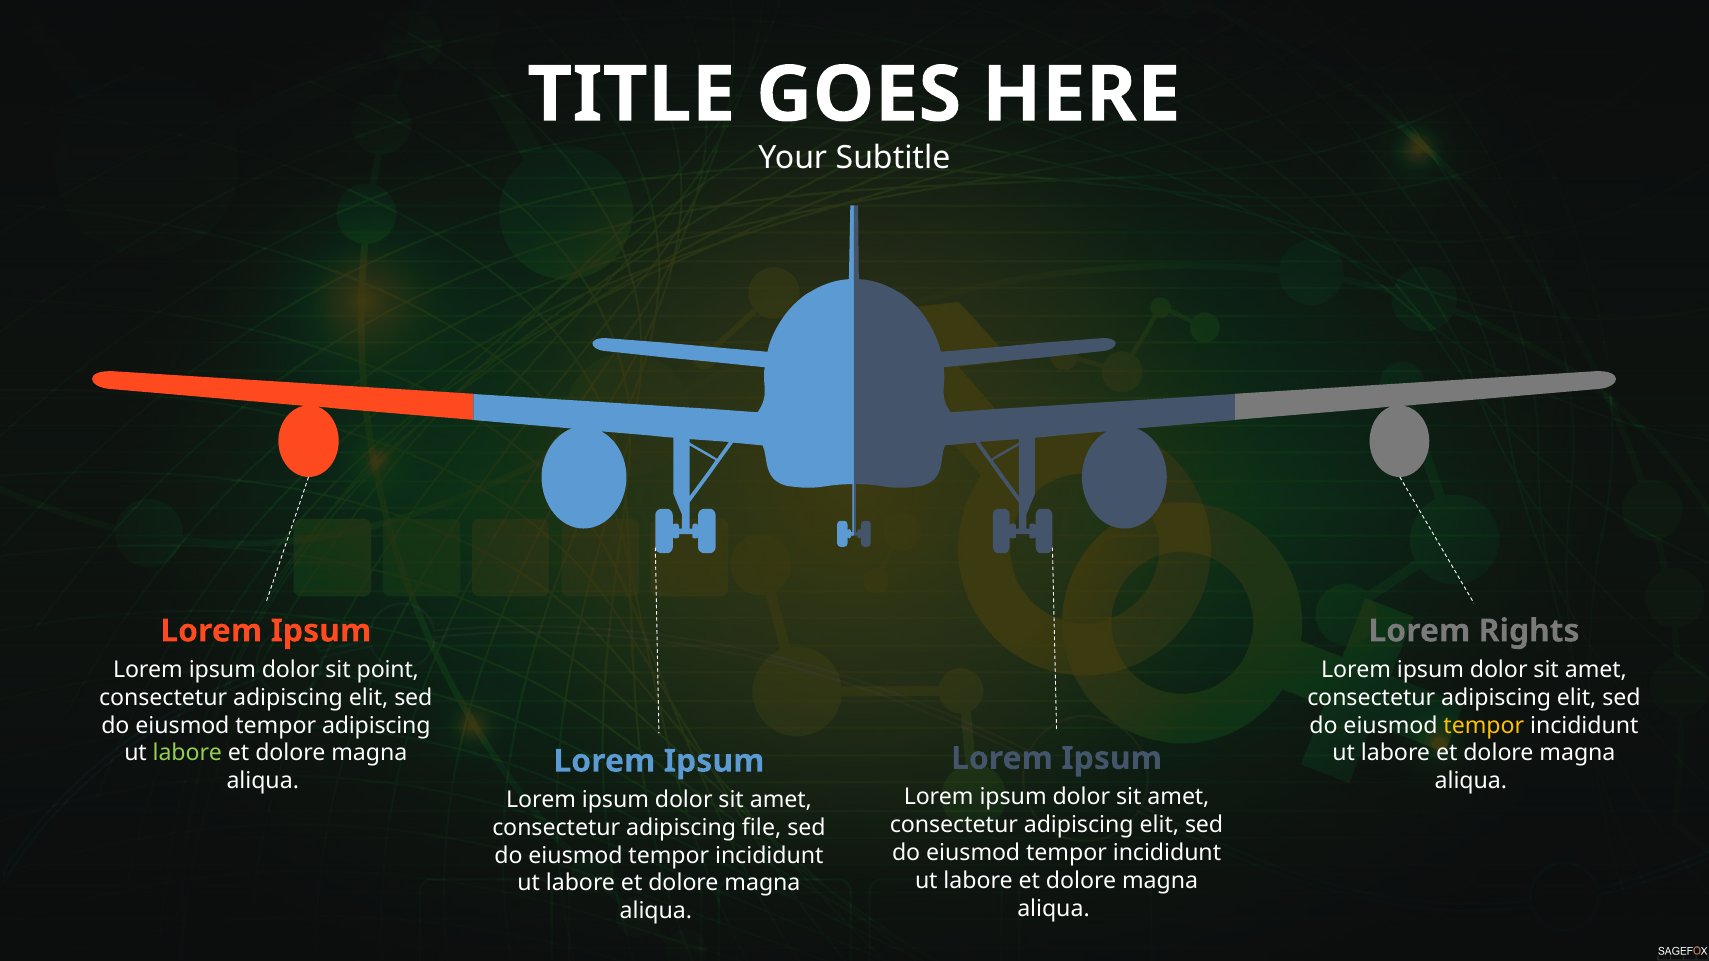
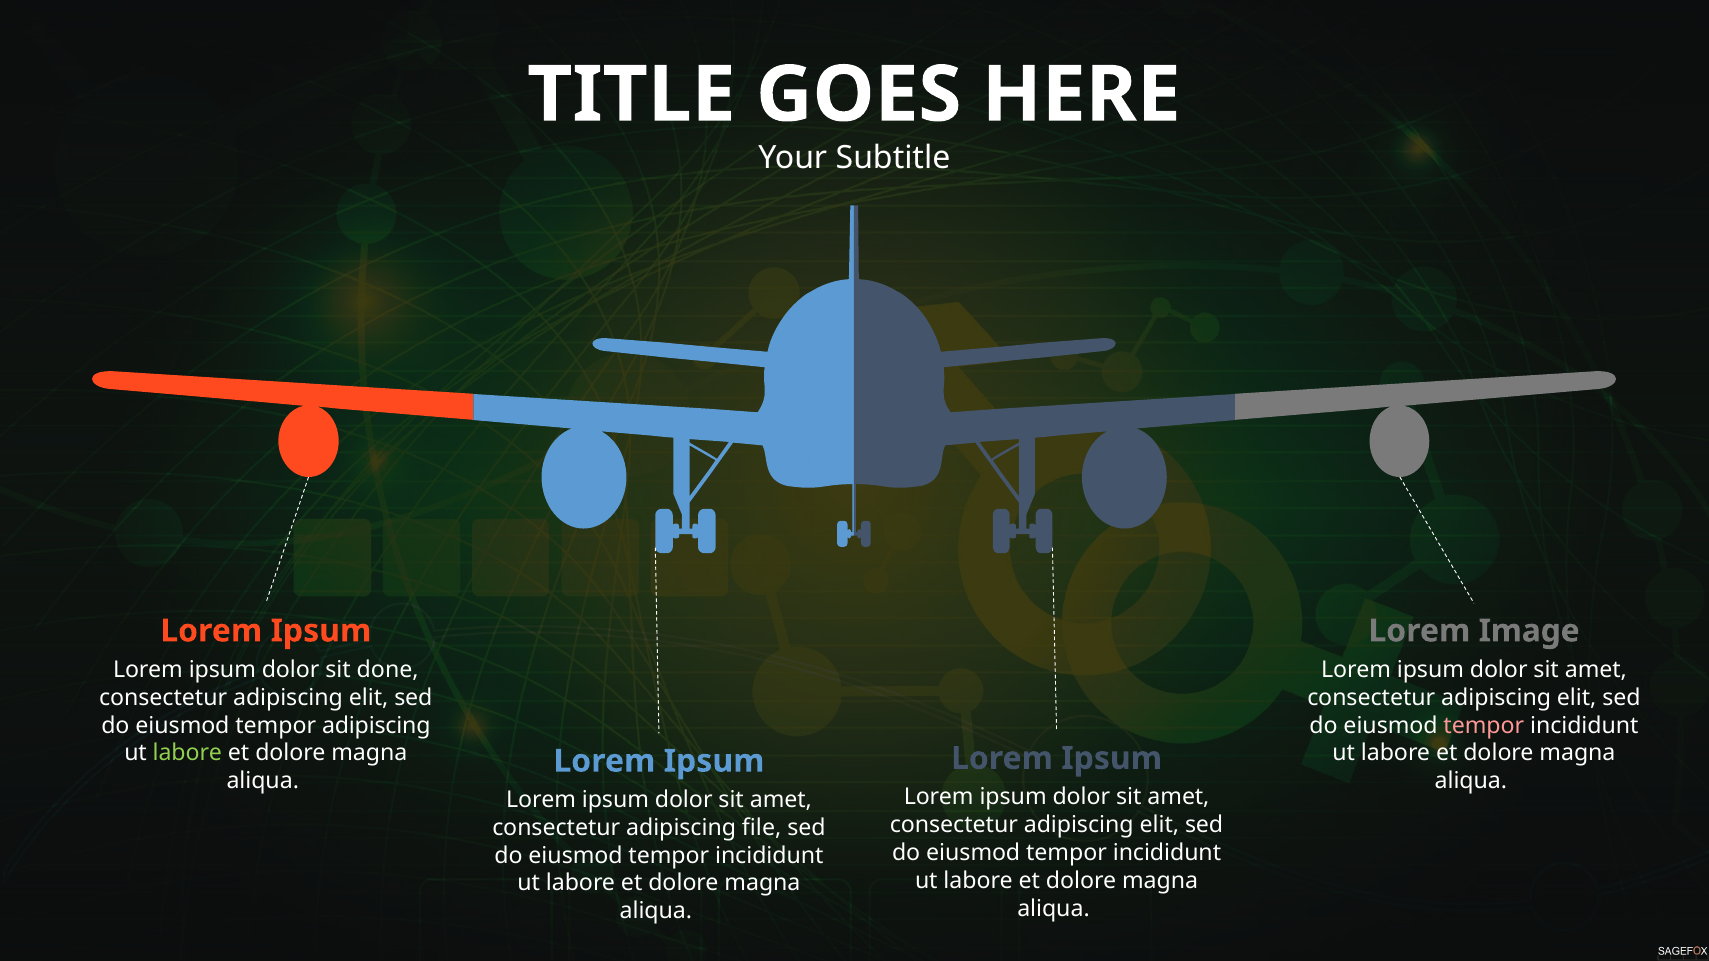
Rights: Rights -> Image (1529, 631)
point: point -> done (388, 670)
tempor colour: yellow -> pink (1484, 726)
